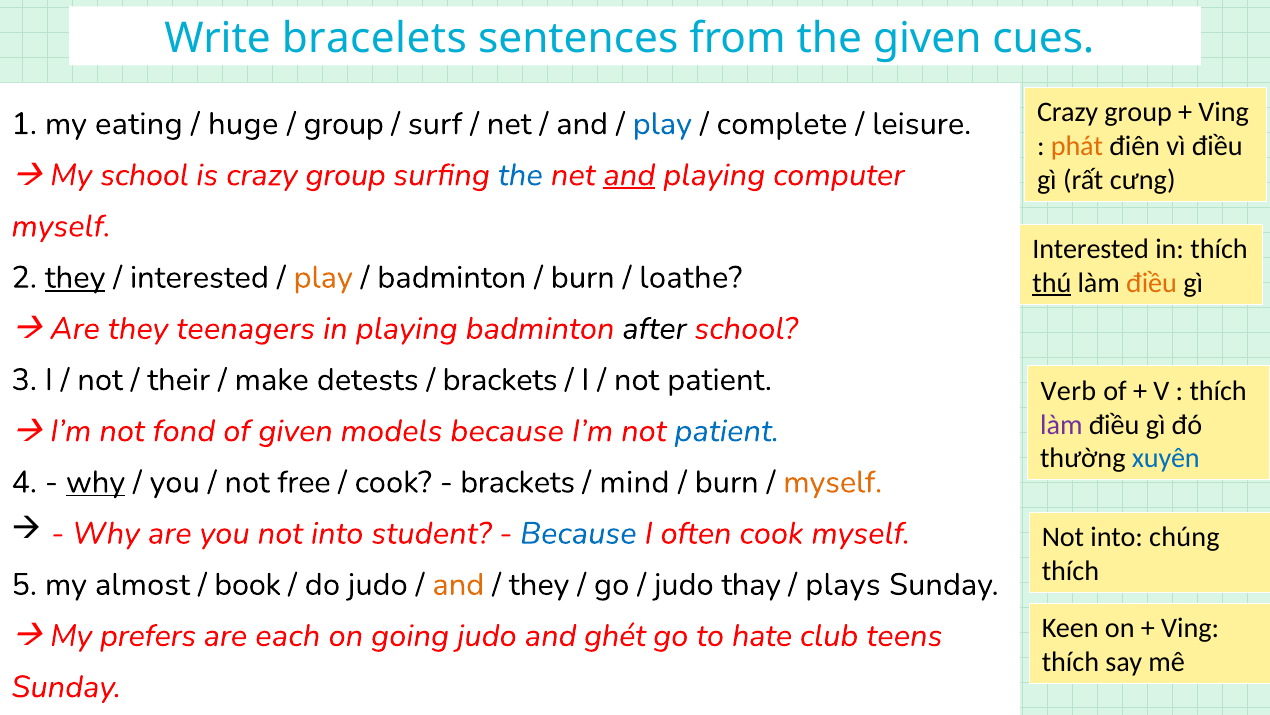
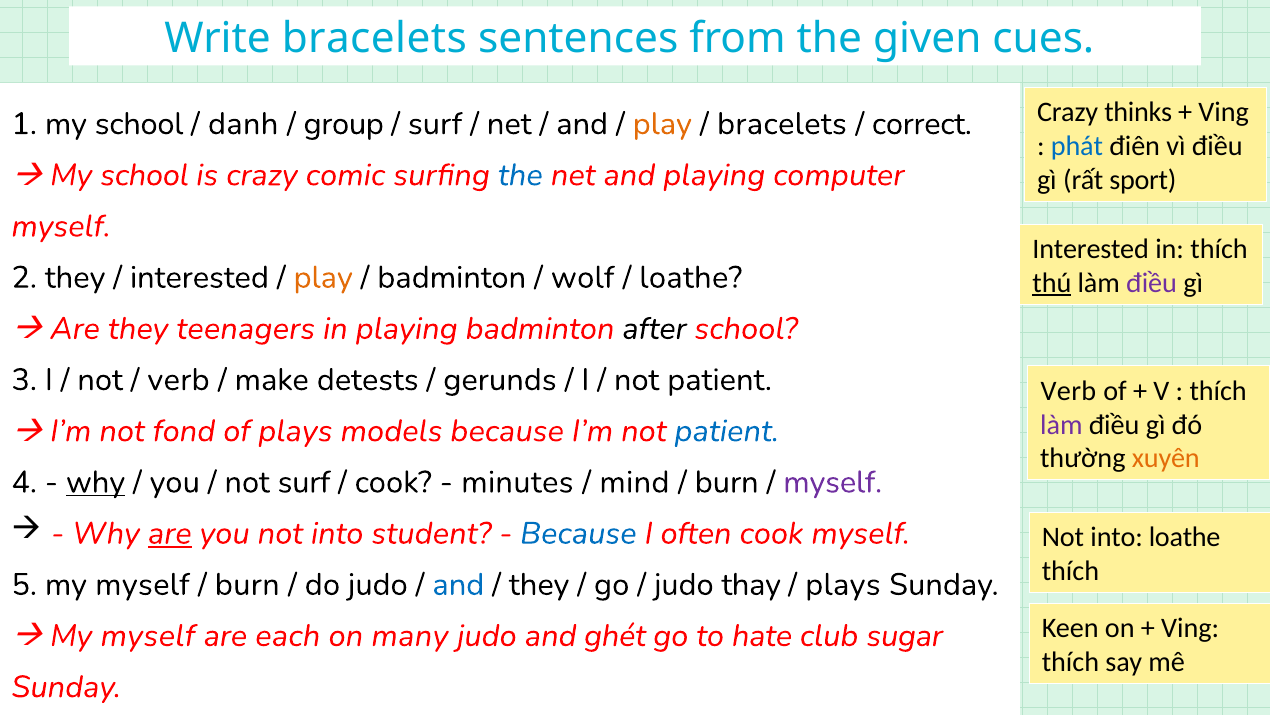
group: group -> thinks (1138, 112)
1 my eating: eating -> school (139, 124)
huge: huge -> danh (243, 124)
play colour: blue -> orange (662, 124)
complete: complete -> bracelets (782, 124)
leisure: leisure -> correct (922, 124)
phát colour: orange -> blue (1077, 146)
is crazy group: group -> comic (345, 175)
and underline: present -> none (629, 175)
cưng: cưng -> sport (1143, 180)
they underline: present -> none (75, 277)
burn: burn -> wolf (583, 277)
điều colour: orange -> purple (1152, 283)
their: their -> verb (178, 380)
brackets: brackets -> gerunds (500, 380)
of given: given -> plays (295, 431)
xuyên colour: blue -> orange (1166, 458)
not free: free -> surf (304, 482)
brackets: brackets -> minutes (517, 482)
myself colour: orange -> purple (833, 482)
are underline: none -> present (170, 533)
into chúng: chúng -> loathe (1185, 537)
5 my almost: almost -> myself (142, 584)
book: book -> burn (247, 584)
and colour: orange -> blue (458, 584)
prefers: prefers -> myself (148, 635)
going: going -> many (410, 635)
teens: teens -> sugar (905, 635)
